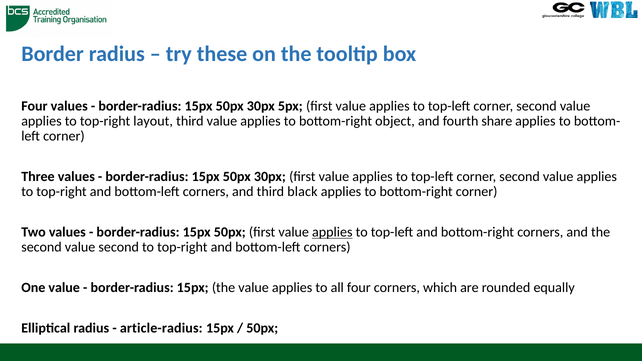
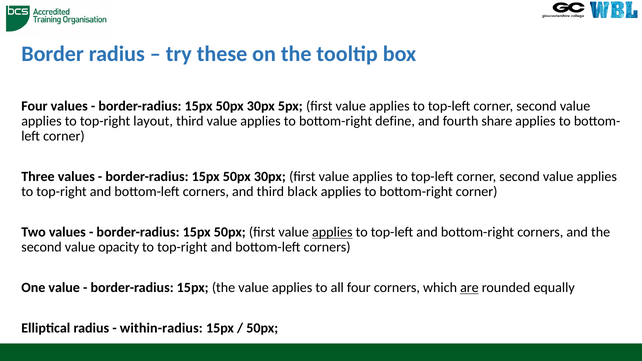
object: object -> define (395, 121)
value second: second -> opacity (119, 247)
are underline: none -> present (469, 288)
article-radius: article-radius -> within-radius (161, 328)
